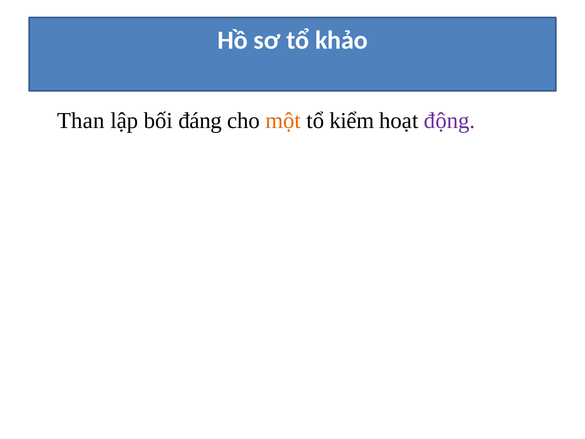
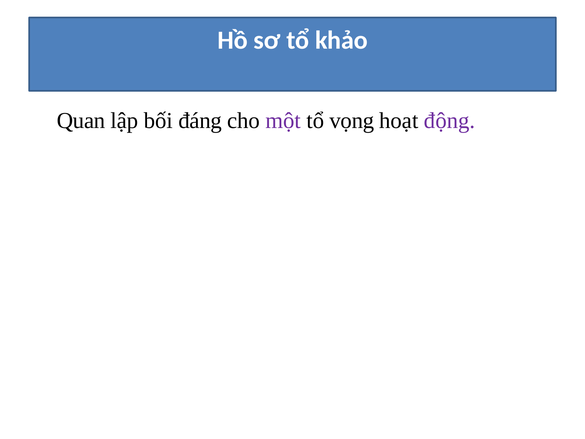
Than: Than -> Quan (81, 121)
một colour: orange -> purple (283, 121)
kiểm: kiểm -> vọng (352, 121)
